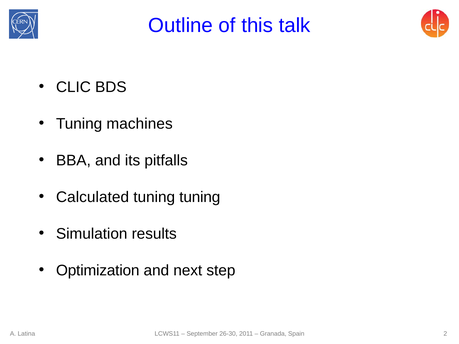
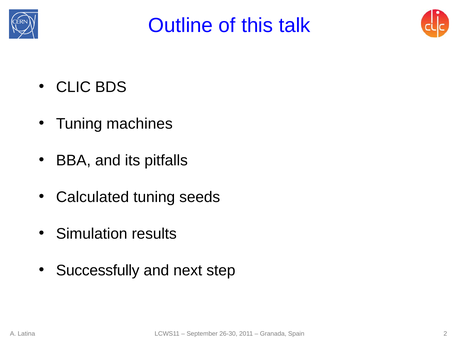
tuning tuning: tuning -> seeds (200, 197)
Optimization: Optimization -> Successfully (98, 271)
